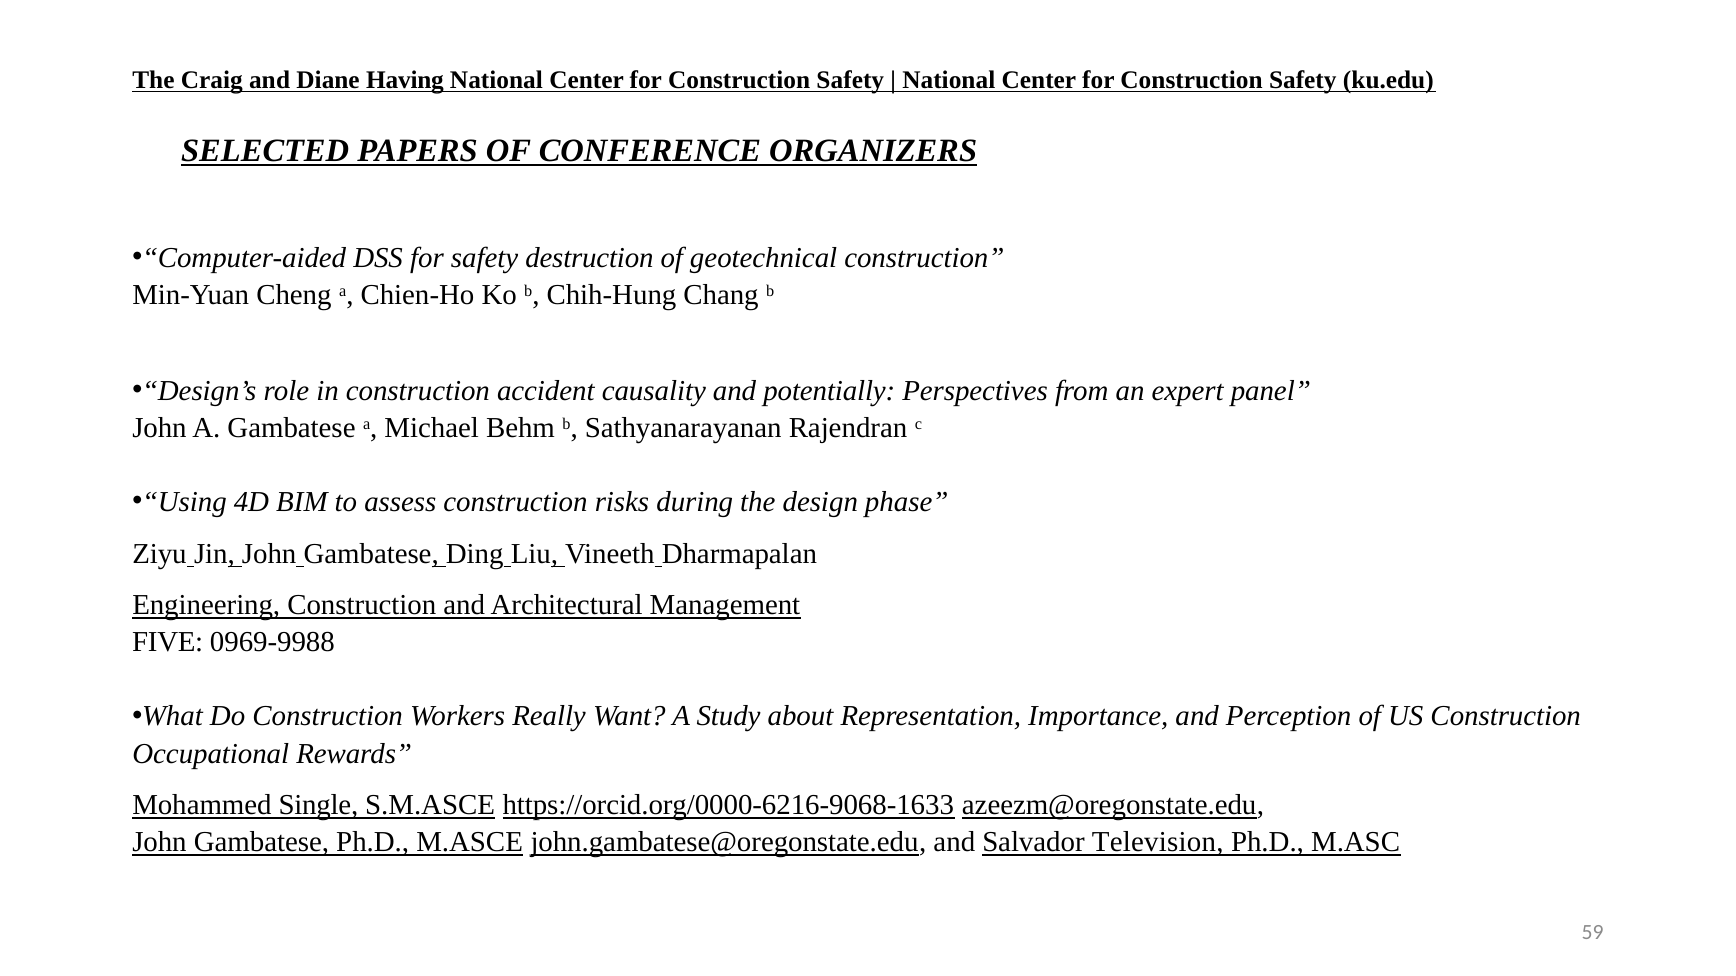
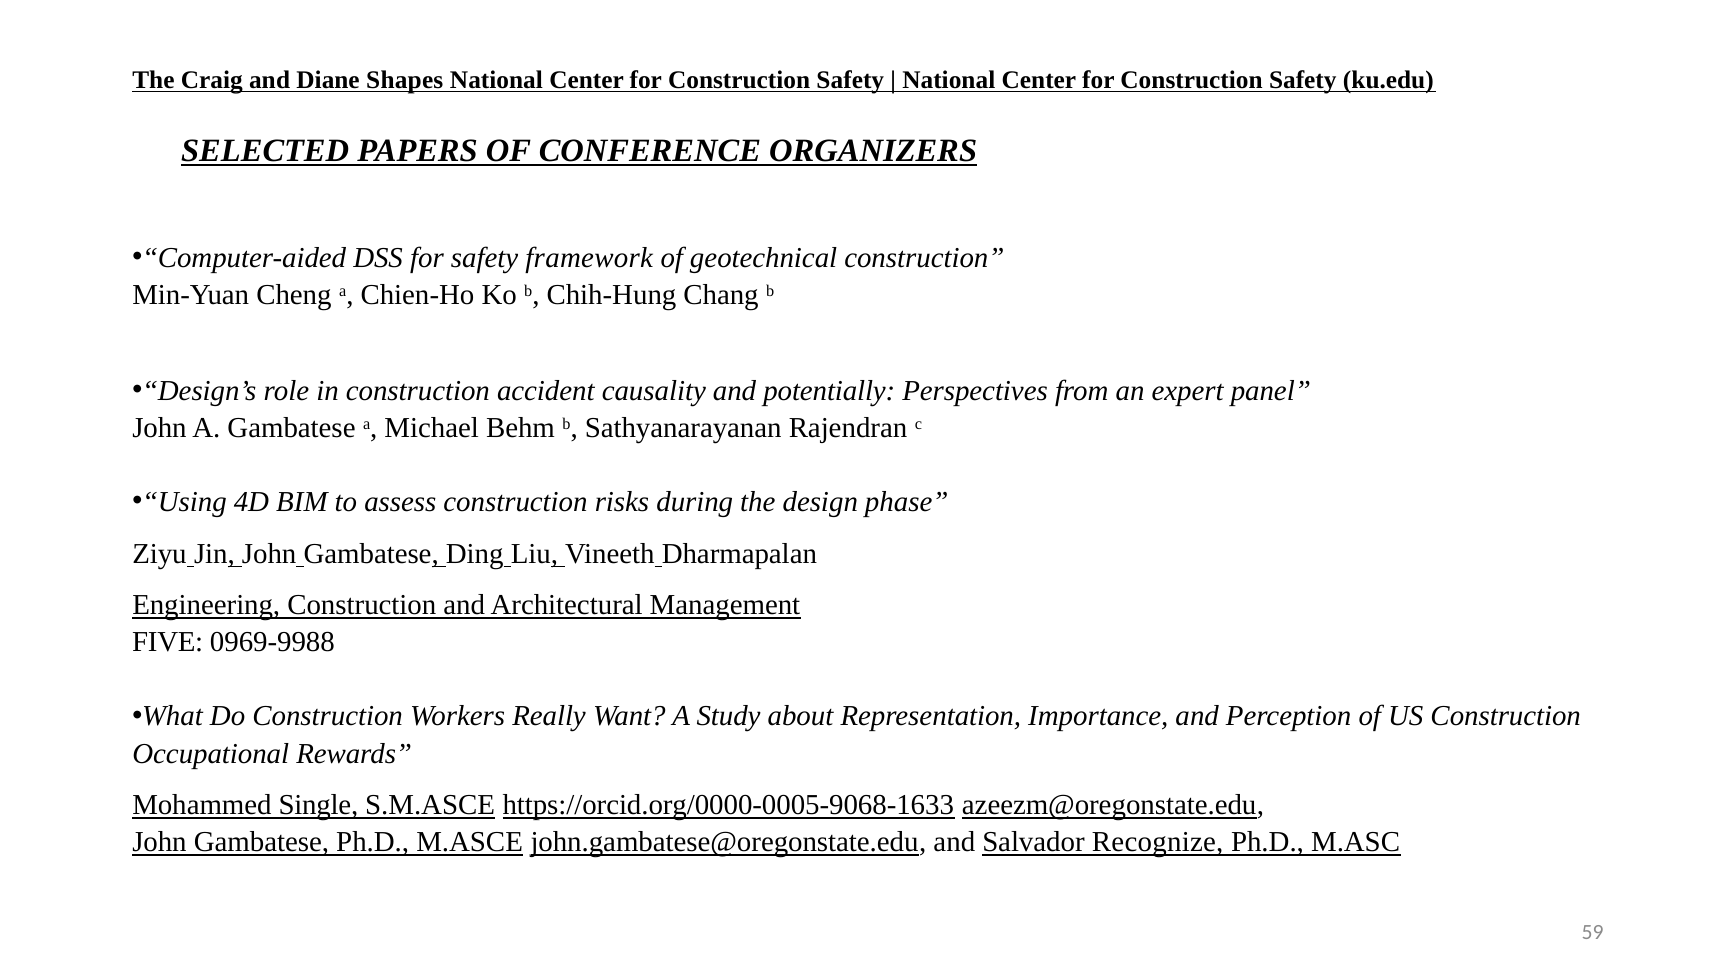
Having: Having -> Shapes (405, 81)
destruction: destruction -> framework (589, 258)
https://orcid.org/0000-6216-9068-1633: https://orcid.org/0000-6216-9068-1633 -> https://orcid.org/0000-0005-9068-1633 (728, 805)
Television: Television -> Recognize (1158, 843)
